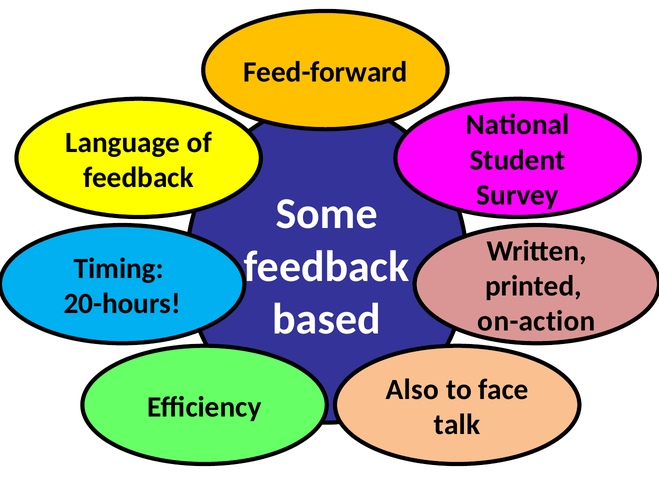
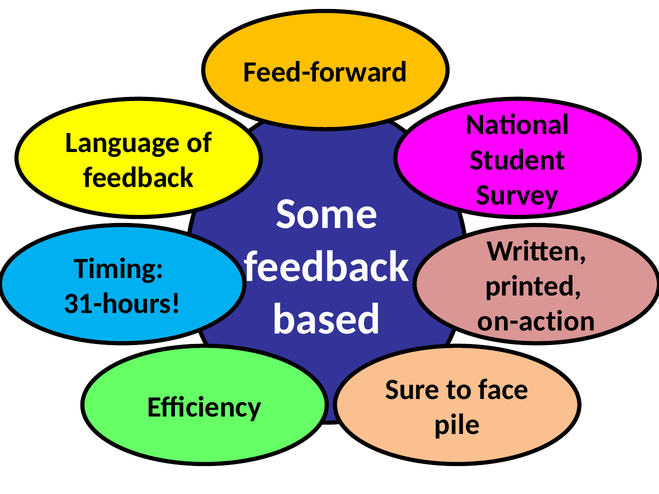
20-hours: 20-hours -> 31-hours (122, 304)
Also: Also -> Sure (413, 390)
talk: talk -> pile (457, 425)
